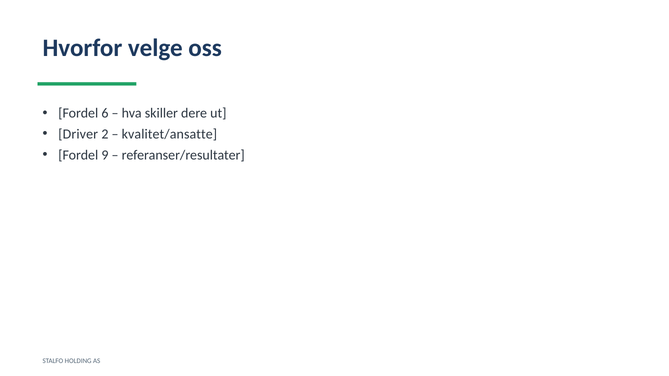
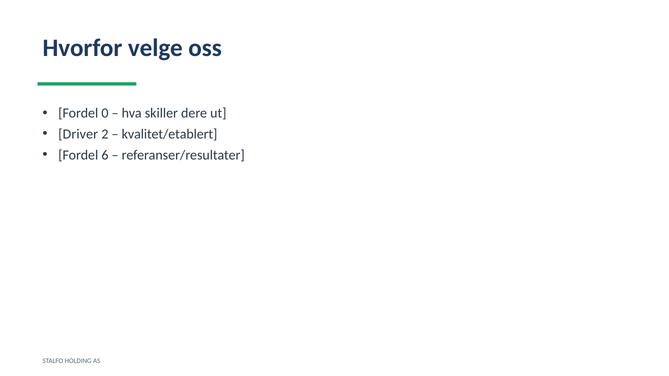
6: 6 -> 0 (105, 113)
kvalitet/ansatte: kvalitet/ansatte -> kvalitet/etablert (169, 134)
9: 9 -> 6 (105, 155)
